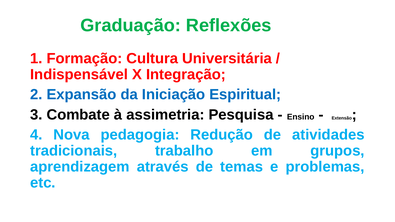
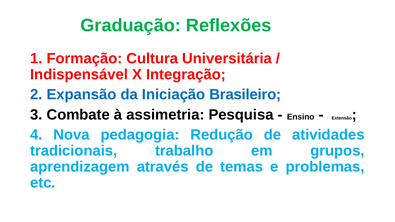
Espiritual: Espiritual -> Brasileiro (245, 95)
